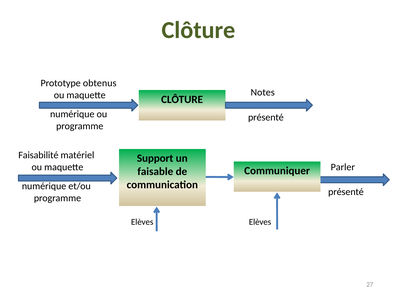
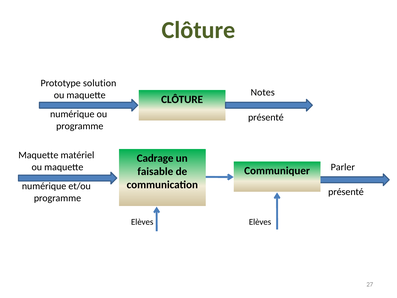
obtenus: obtenus -> solution (100, 83)
Faisabilité: Faisabilité -> Maquette (38, 155)
Support: Support -> Cadrage (155, 158)
